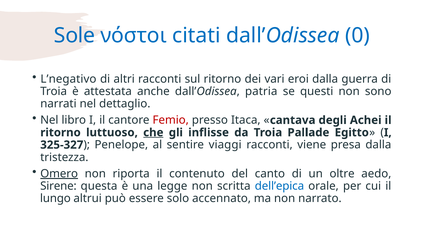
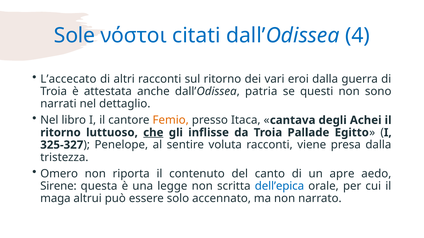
0: 0 -> 4 (358, 36)
L’negativo: L’negativo -> L’accecato (68, 79)
Femio colour: red -> orange (171, 120)
viaggi: viaggi -> voluta (225, 145)
Omero underline: present -> none (59, 174)
oltre: oltre -> apre (342, 174)
lungo: lungo -> maga (55, 199)
